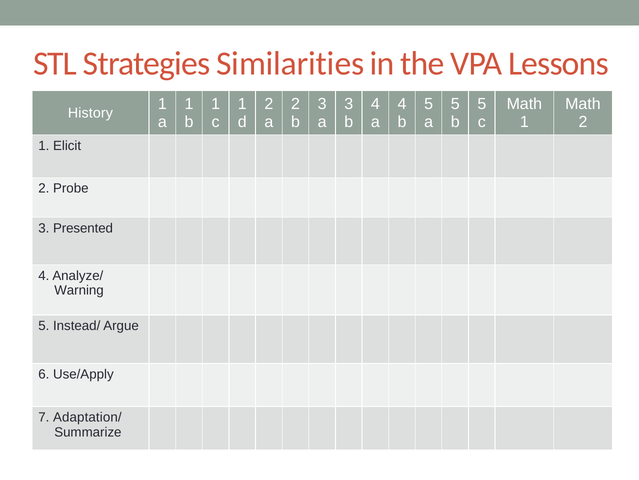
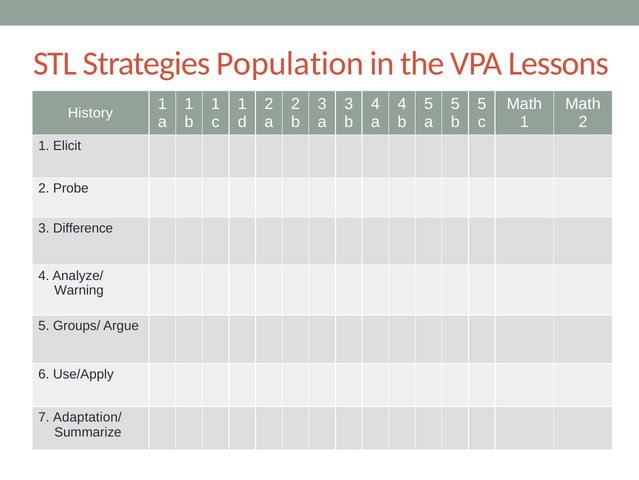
Similarities: Similarities -> Population (290, 64)
Presented: Presented -> Difference (83, 228)
Instead/: Instead/ -> Groups/ (77, 325)
